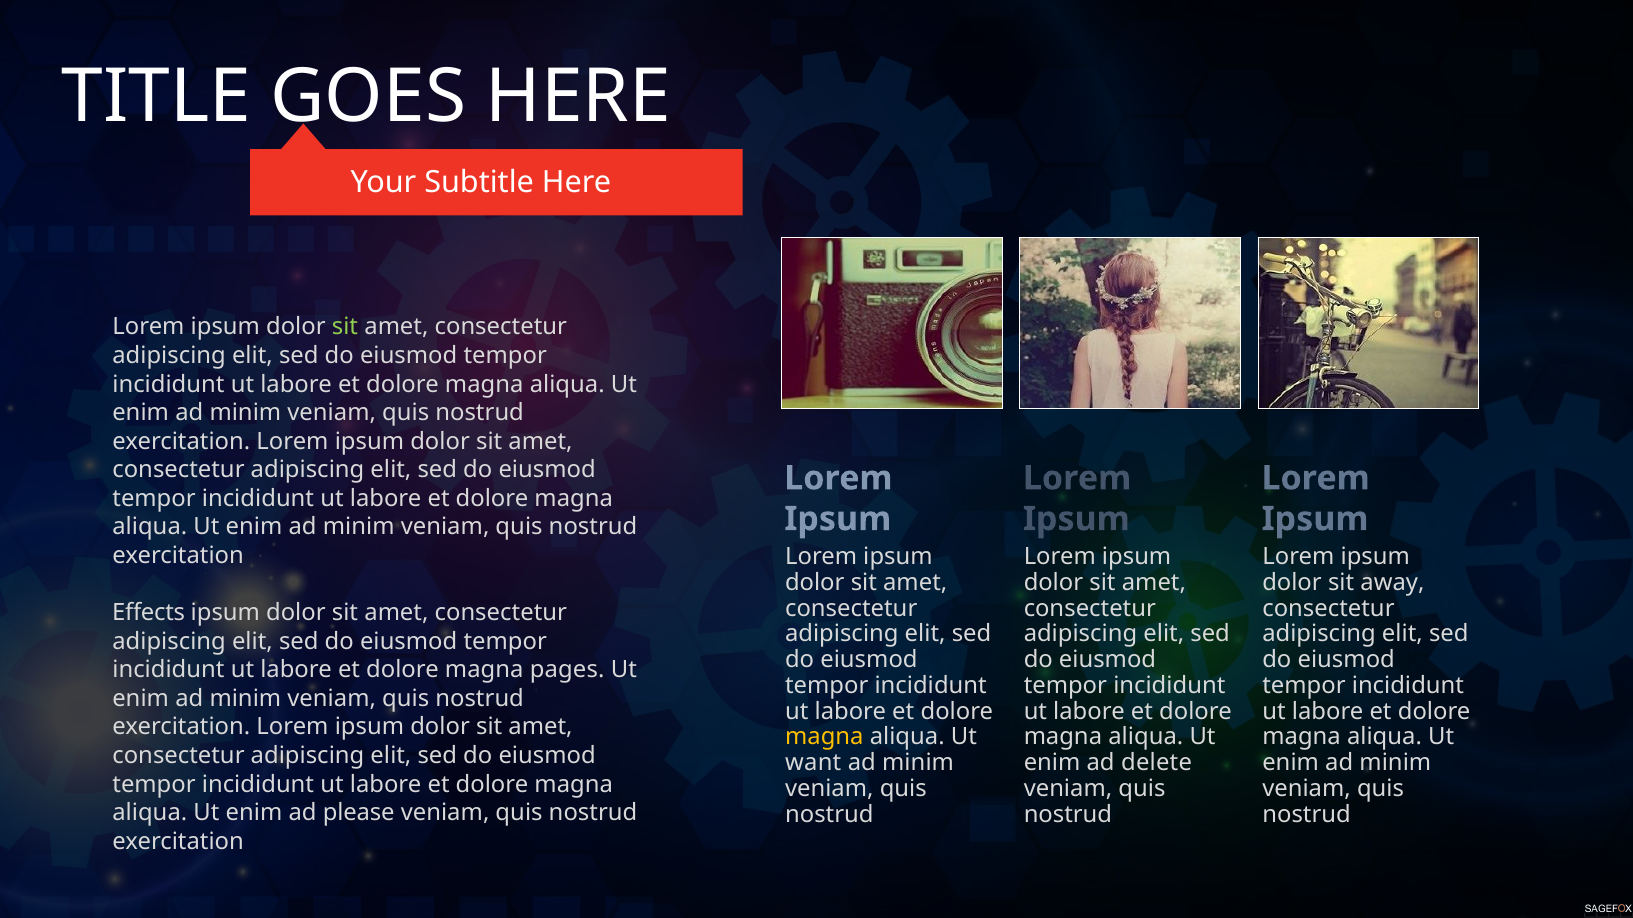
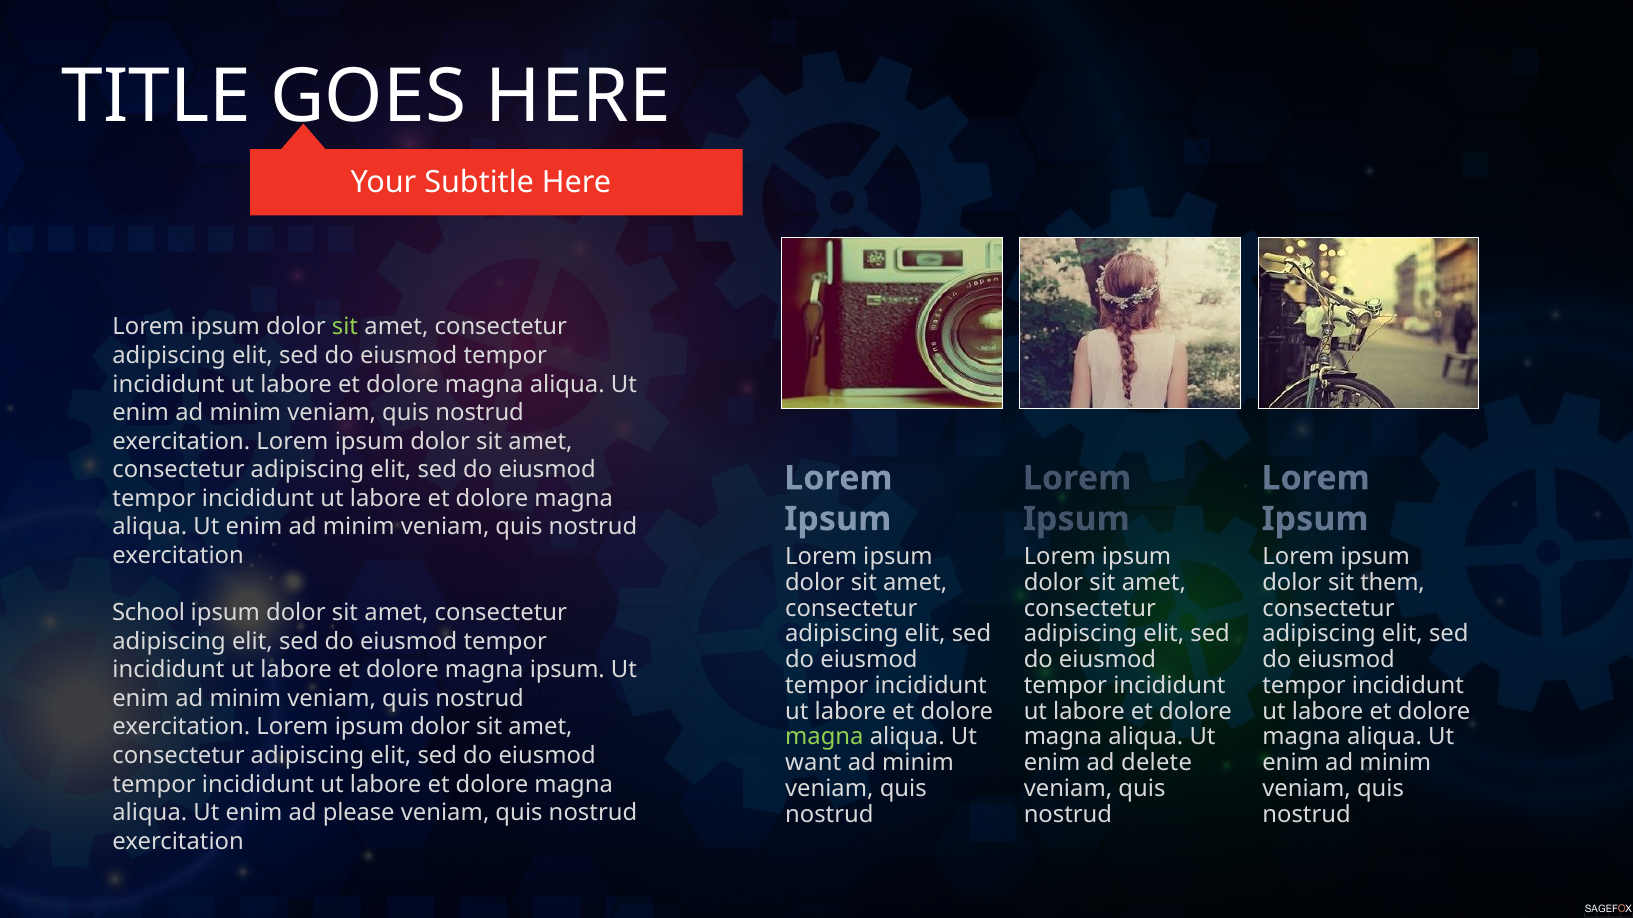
away: away -> them (1393, 583)
Effects: Effects -> School (149, 613)
magna pages: pages -> ipsum (567, 670)
magna colour: yellow -> light green (824, 737)
